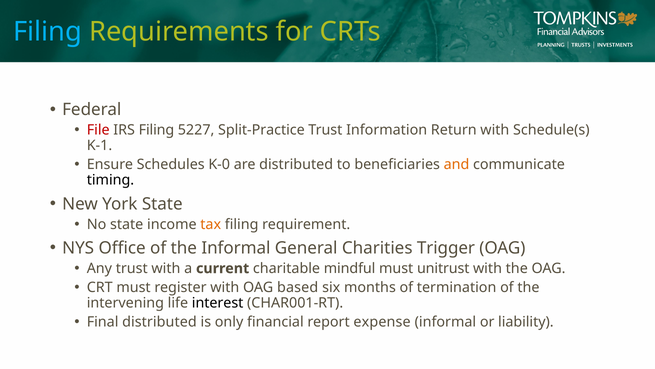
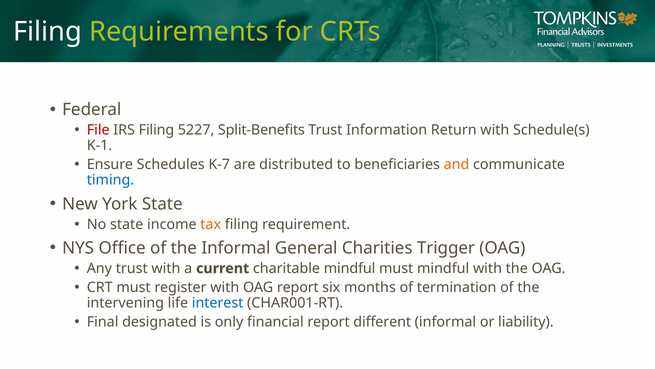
Filing colour: light blue -> white (48, 32)
Split-Practice: Split-Practice -> Split-Benefits (261, 130)
K-0: K-0 -> K-7 (219, 164)
timing colour: black -> blue (110, 180)
must unitrust: unitrust -> mindful (443, 268)
OAG based: based -> report (298, 287)
interest colour: black -> blue (218, 302)
Final distributed: distributed -> designated (160, 321)
expense: expense -> different (382, 321)
